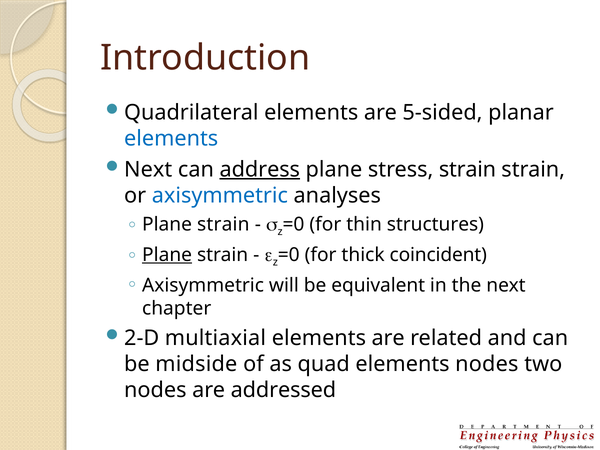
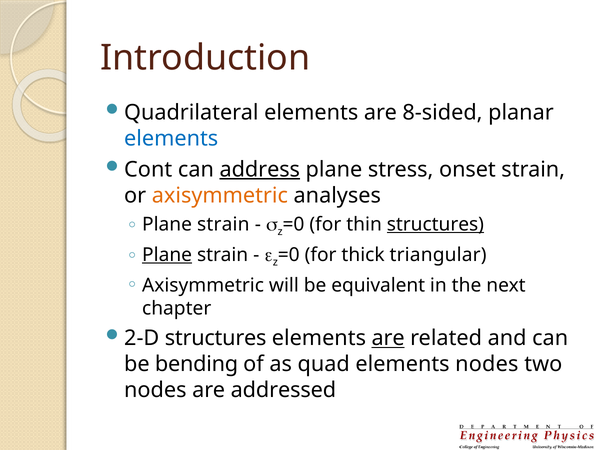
5-sided: 5-sided -> 8-sided (443, 112)
Next: Next -> Cont (148, 169)
stress strain: strain -> onset (467, 169)
axisymmetric colour: blue -> orange (220, 195)
structures underline: none -> present (435, 224)
coincident: coincident -> triangular (438, 255)
2-D multiaxial: multiaxial -> structures (216, 338)
are underline: none -> present (388, 338)
midside: midside -> bending (197, 364)
